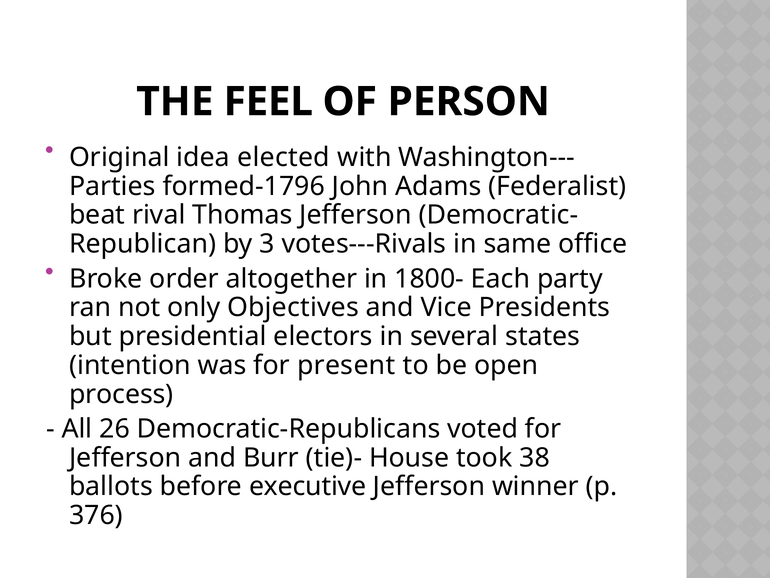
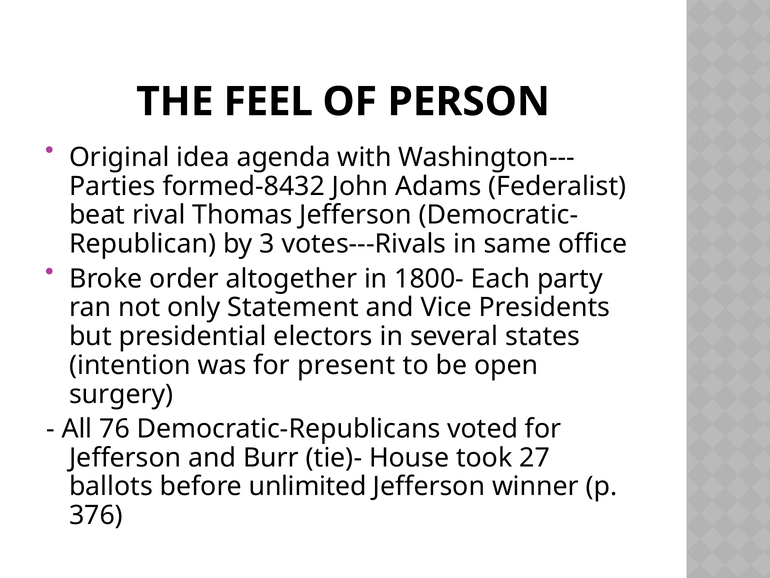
elected: elected -> agenda (284, 157)
formed-1796: formed-1796 -> formed-8432 (244, 186)
Objectives: Objectives -> Statement (293, 307)
process: process -> surgery (121, 394)
26: 26 -> 76 (115, 429)
38: 38 -> 27 (535, 457)
executive: executive -> unlimited (308, 486)
